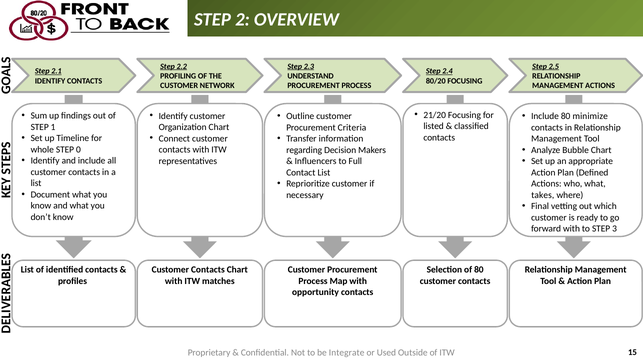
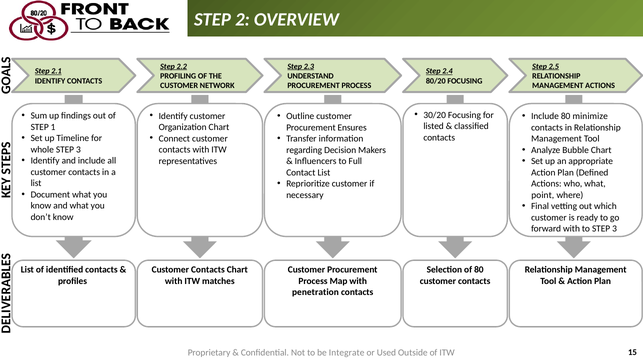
21/20: 21/20 -> 30/20 (435, 115)
Criteria: Criteria -> Ensures (352, 127)
whole STEP 0: 0 -> 3 (78, 149)
takes: takes -> point (543, 195)
opportunity: opportunity -> penetration (315, 292)
